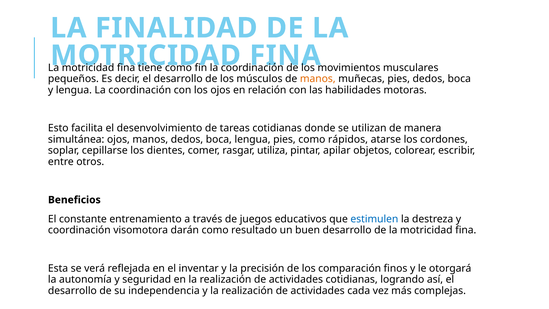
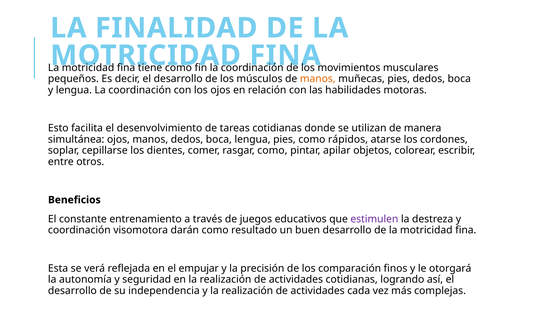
rasgar utiliza: utiliza -> como (272, 150)
estimulen colour: blue -> purple (374, 219)
inventar: inventar -> empujar (199, 268)
